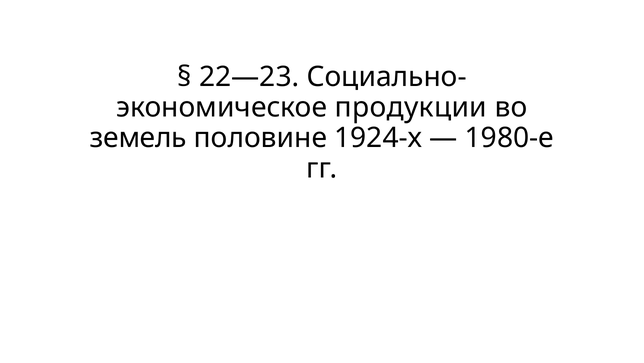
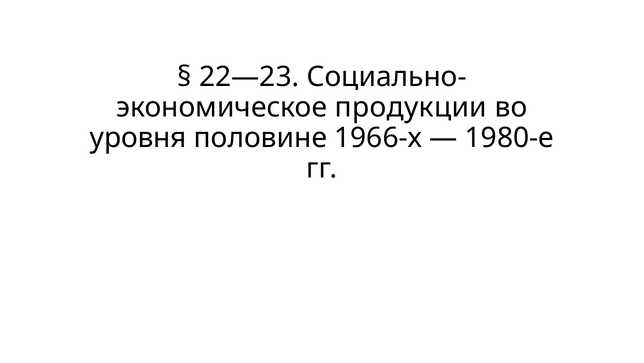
земель: земель -> уровня (138, 138)
1924-х: 1924-х -> 1966-х (378, 138)
